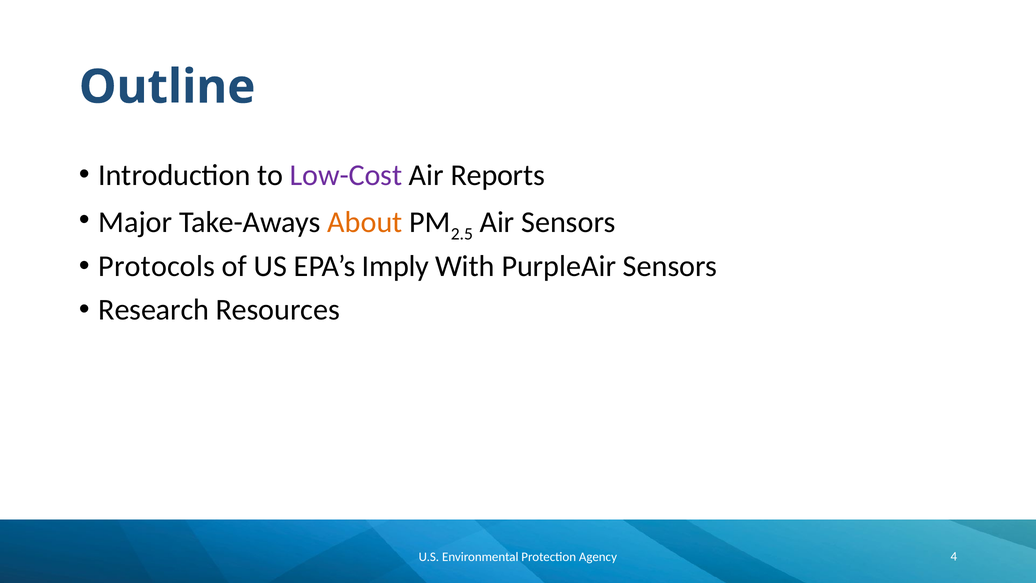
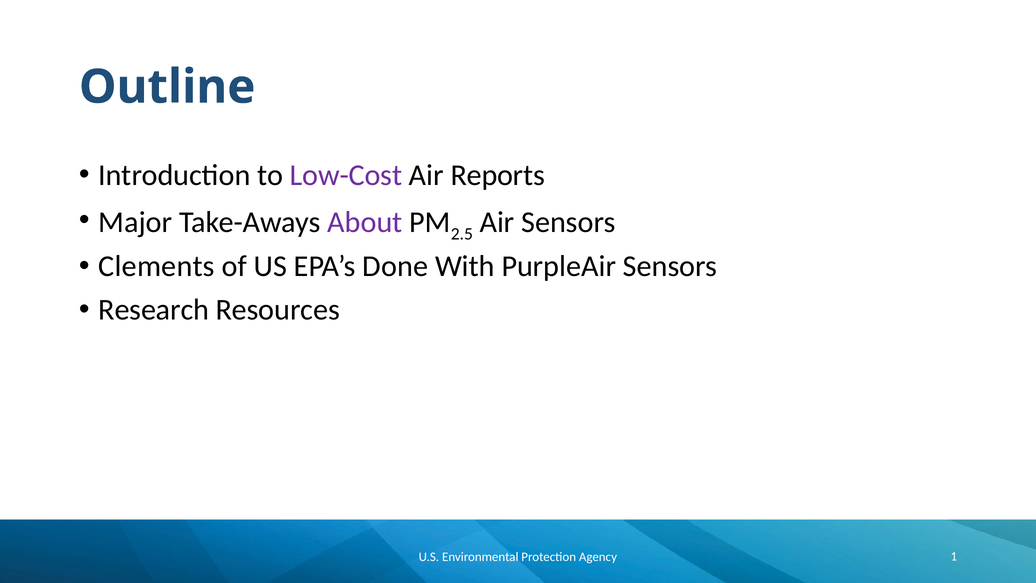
About colour: orange -> purple (365, 222)
Protocols: Protocols -> Clements (157, 266)
Imply: Imply -> Done (395, 266)
4: 4 -> 1 (954, 556)
